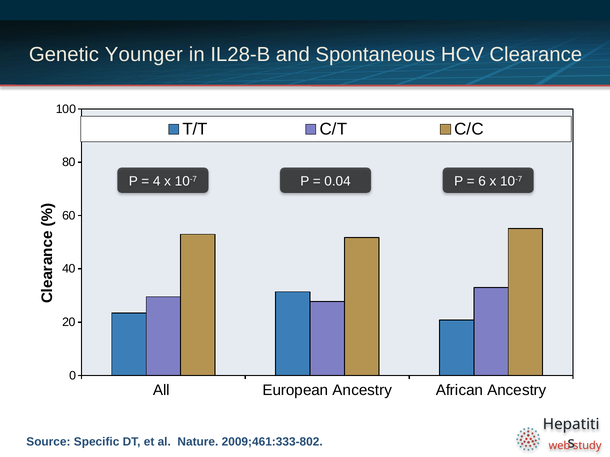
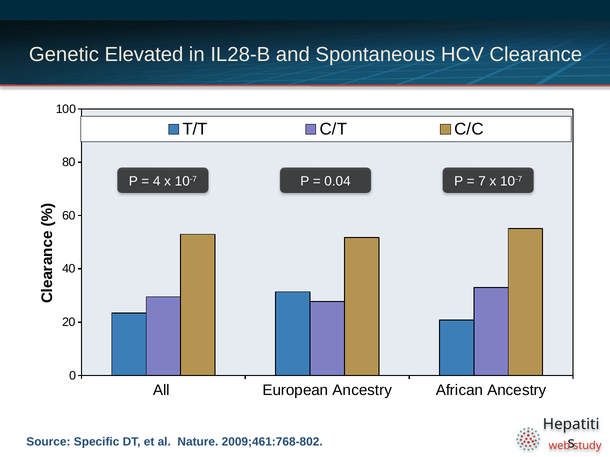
Younger: Younger -> Elevated (144, 55)
6: 6 -> 7 (482, 181)
2009;461:333-802: 2009;461:333-802 -> 2009;461:768-802 (272, 443)
